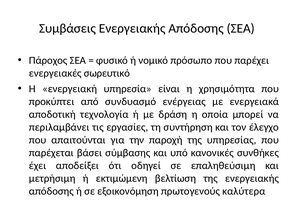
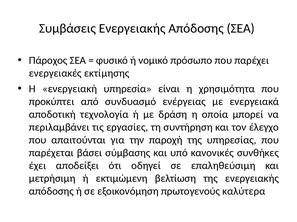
σωρευτικό: σωρευτικό -> εκτίμησης (107, 74)
